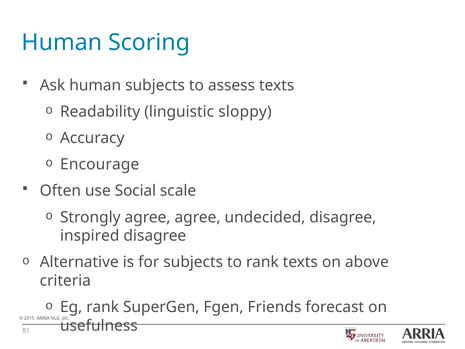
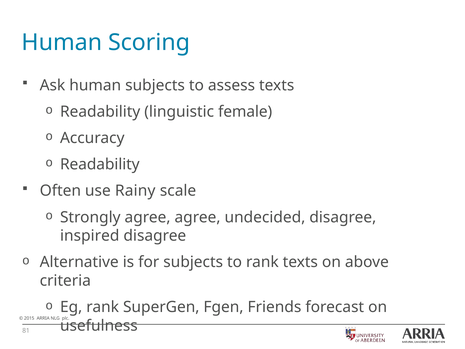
sloppy: sloppy -> female (245, 112)
Encourage: Encourage -> Readability (100, 164)
Social: Social -> Rainy (135, 191)
